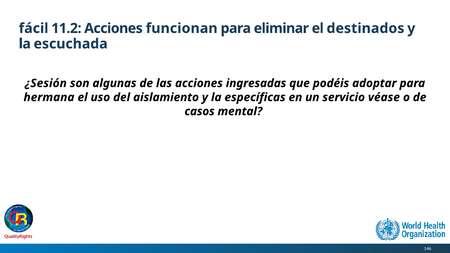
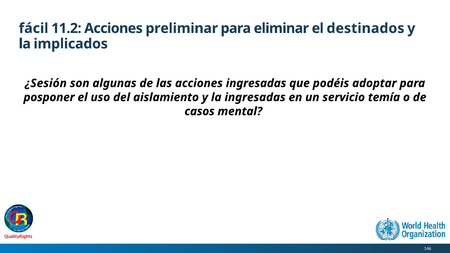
funcionan: funcionan -> preliminar (182, 28)
escuchada: escuchada -> implicados (71, 44)
hermana: hermana -> posponer (49, 97)
la específicas: específicas -> ingresadas (255, 97)
véase: véase -> temía (384, 97)
